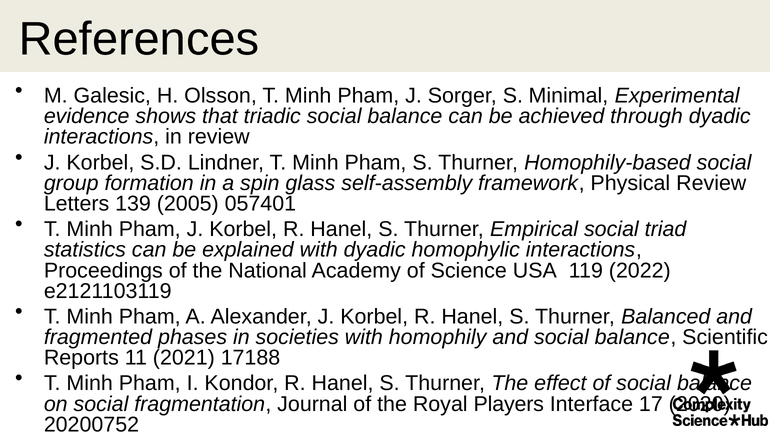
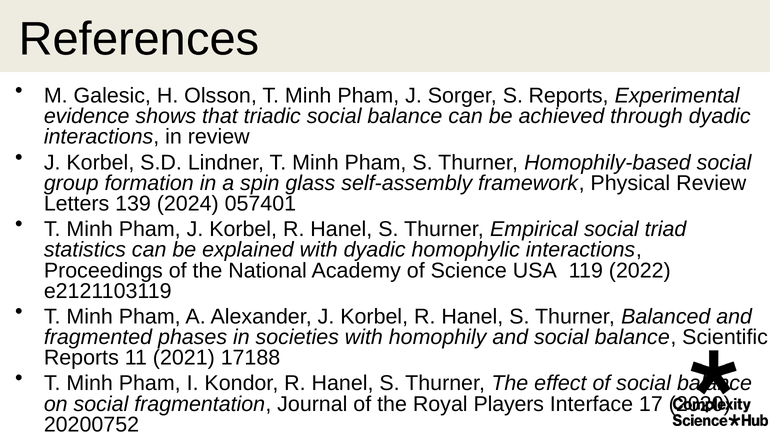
S Minimal: Minimal -> Reports (569, 96)
2005: 2005 -> 2024 (188, 204)
